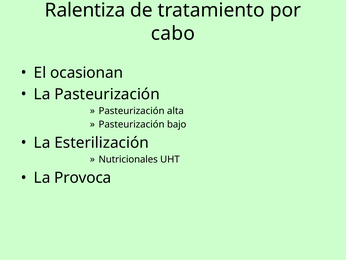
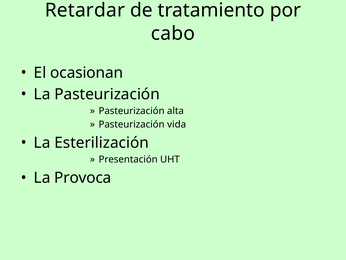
Ralentiza: Ralentiza -> Retardar (85, 10)
bajo: bajo -> vida (177, 124)
Nutricionales: Nutricionales -> Presentación (128, 159)
